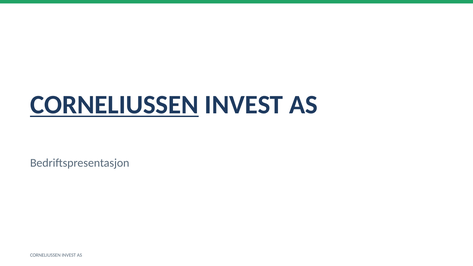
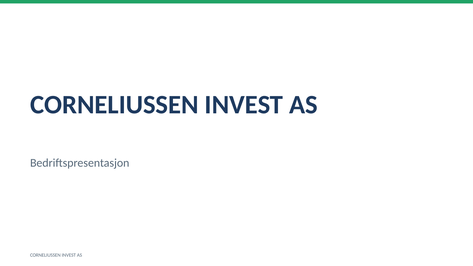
CORNELIUSSEN underline: present -> none (114, 105)
